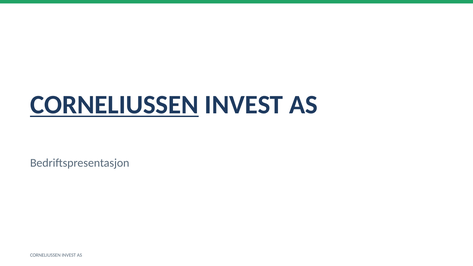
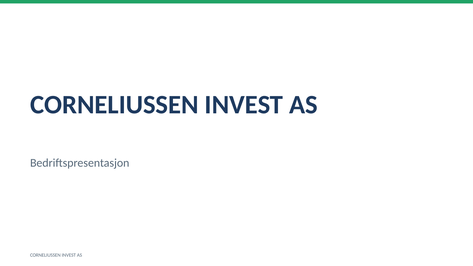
CORNELIUSSEN underline: present -> none (114, 105)
